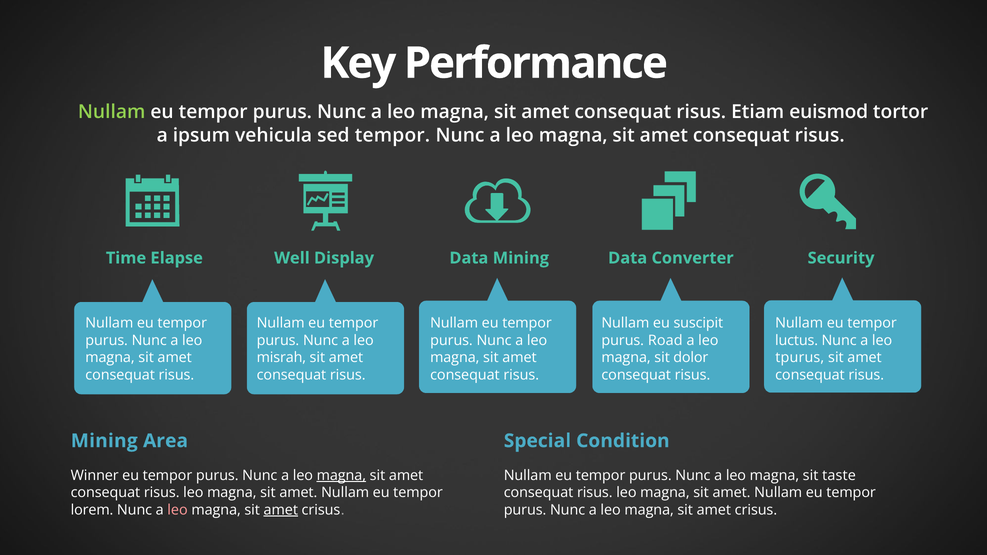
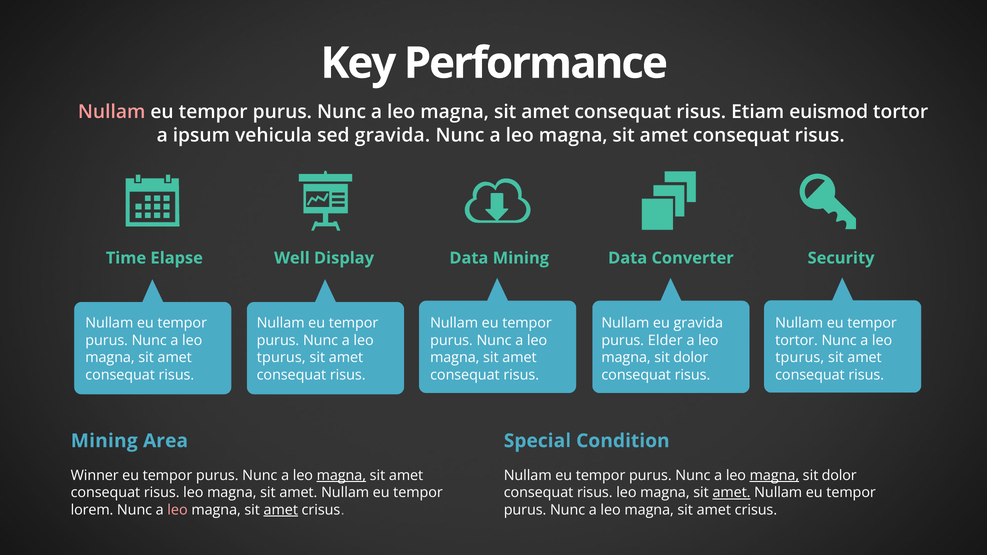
Nullam colour: light green -> pink (112, 112)
sed tempor: tempor -> gravida (392, 135)
eu suscipit: suscipit -> gravida (698, 323)
Road: Road -> Elder (665, 340)
luctus: luctus -> tortor (797, 340)
misrah: misrah -> tpurus (281, 358)
magna underline: none -> present (774, 476)
taste: taste -> dolor (839, 476)
amet underline: none -> present (732, 493)
